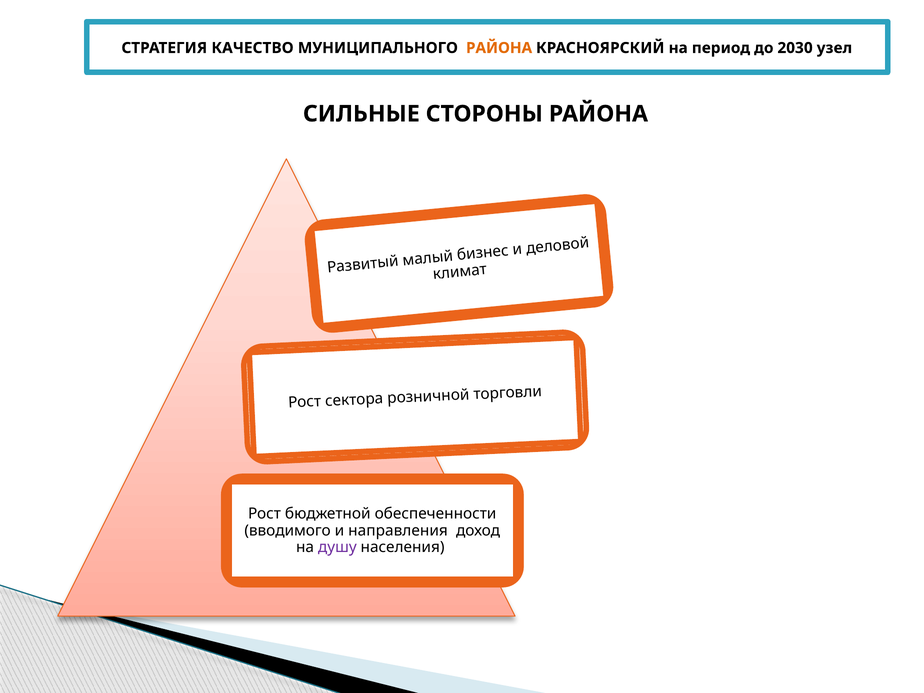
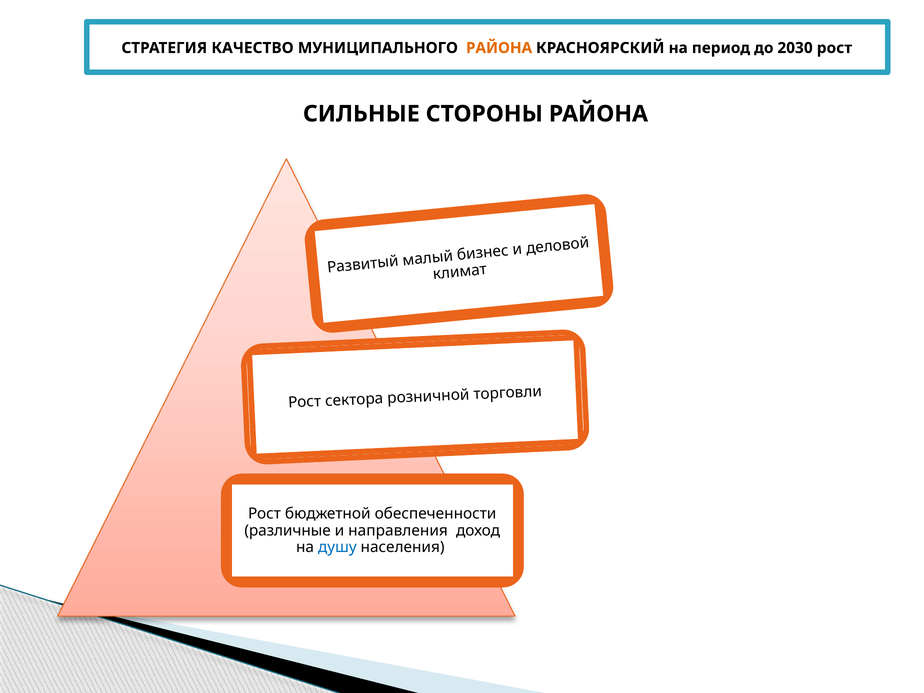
2030 узел: узел -> рост (834, 48)
вводимого: вводимого -> различные (288, 530)
душу colour: purple -> blue (337, 547)
